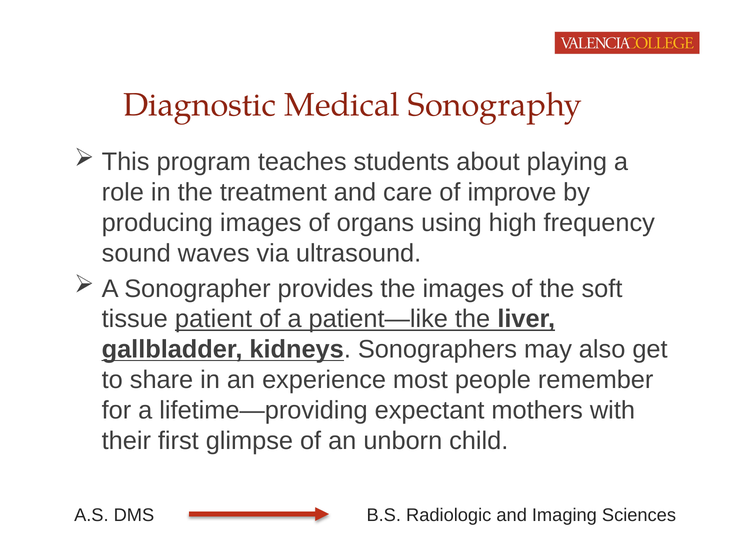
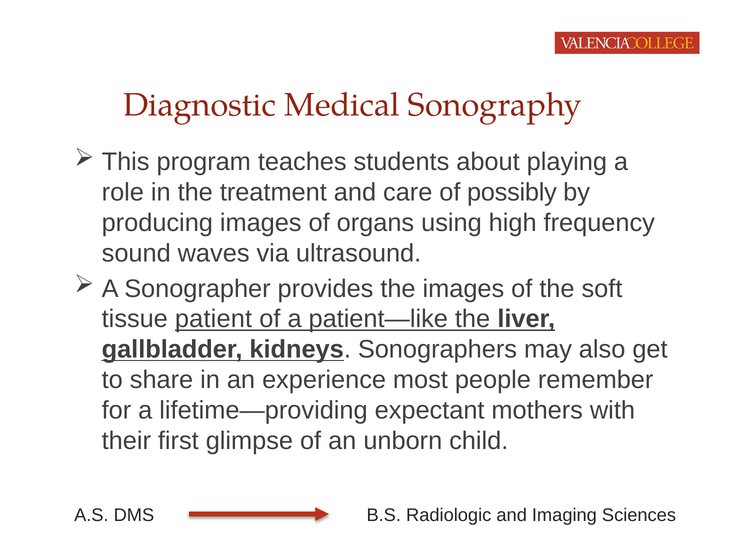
improve: improve -> possibly (512, 192)
